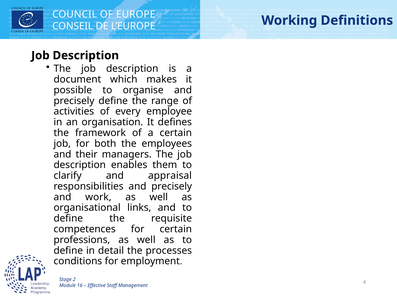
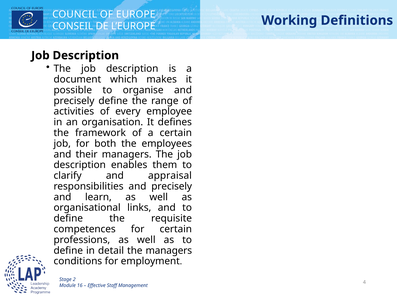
work: work -> learn (98, 198)
the processes: processes -> managers (169, 251)
